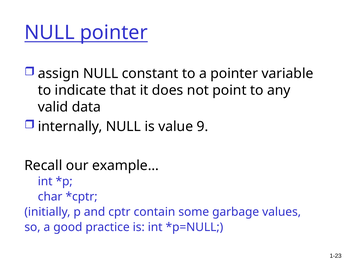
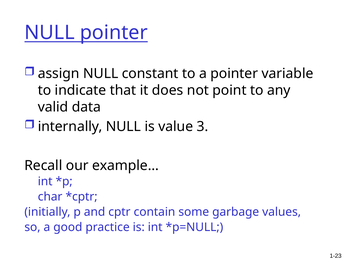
9: 9 -> 3 (203, 126)
